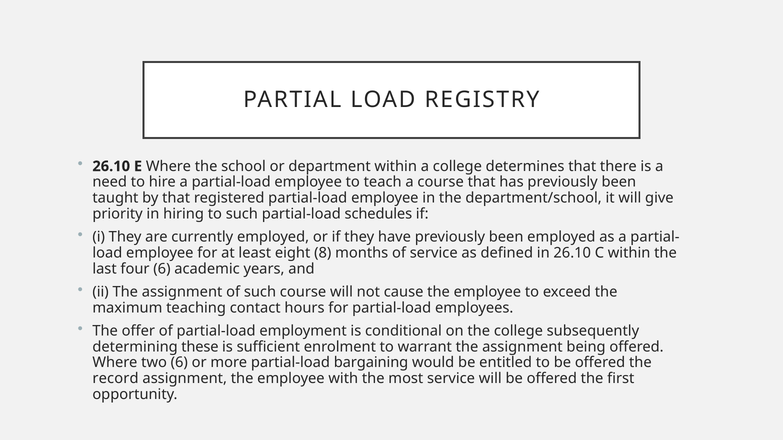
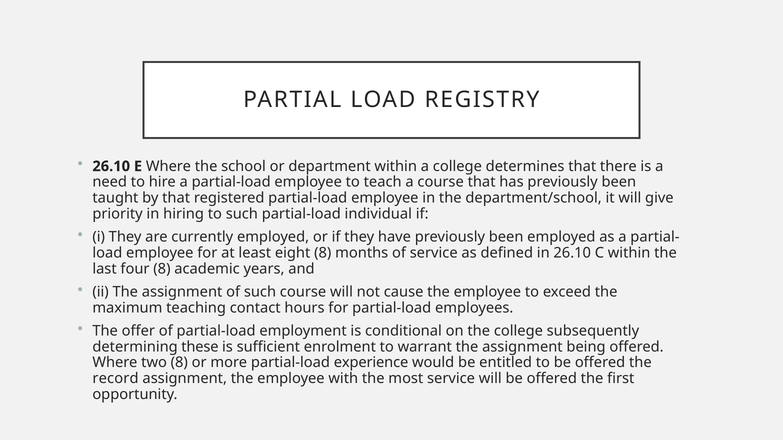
schedules: schedules -> individual (378, 214)
four 6: 6 -> 8 (162, 269)
two 6: 6 -> 8 (179, 363)
bargaining: bargaining -> experience (371, 363)
